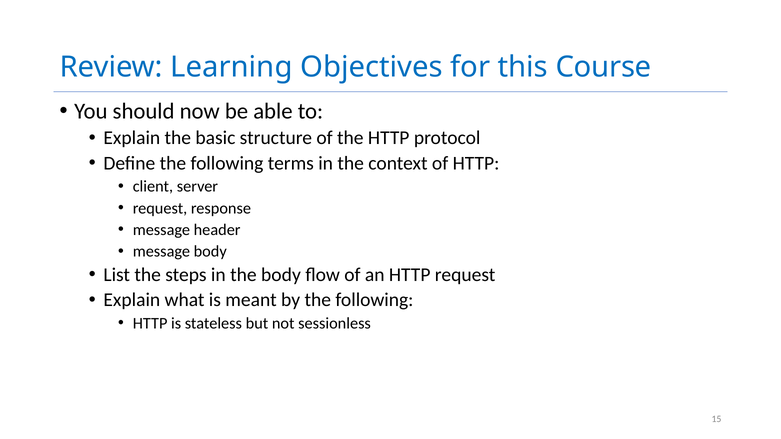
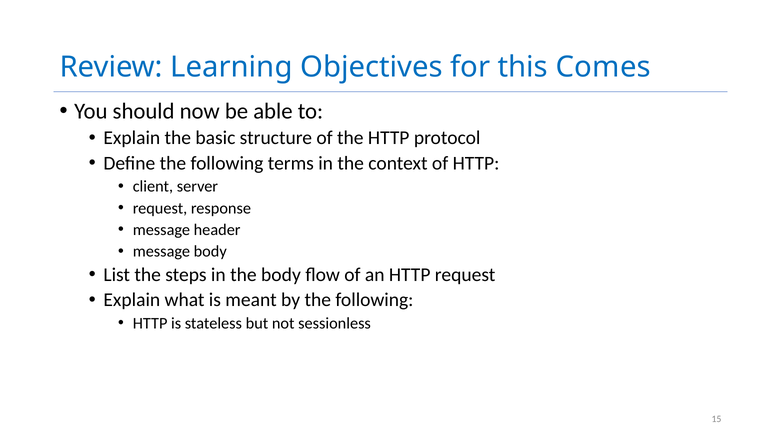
Course: Course -> Comes (603, 67)
